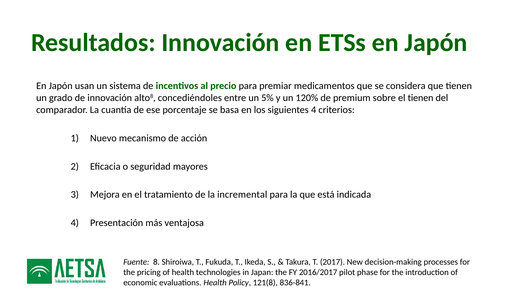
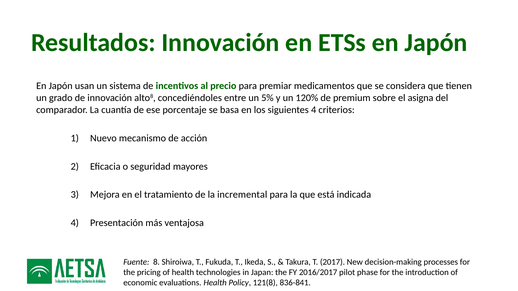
el tienen: tienen -> asigna (421, 98)
